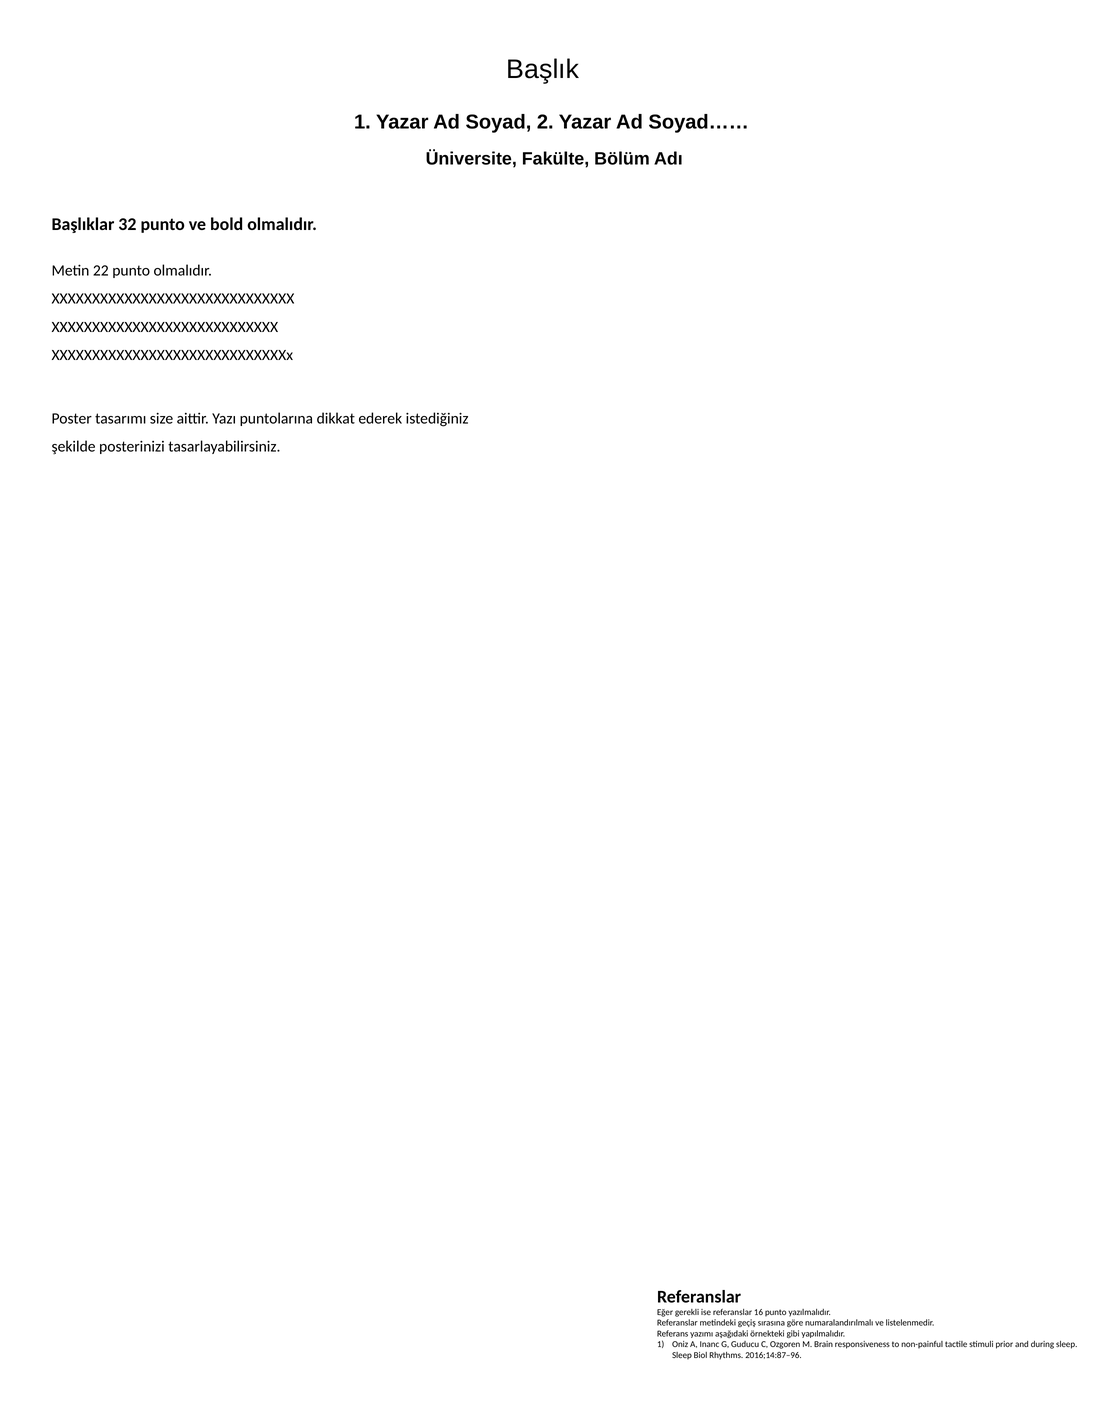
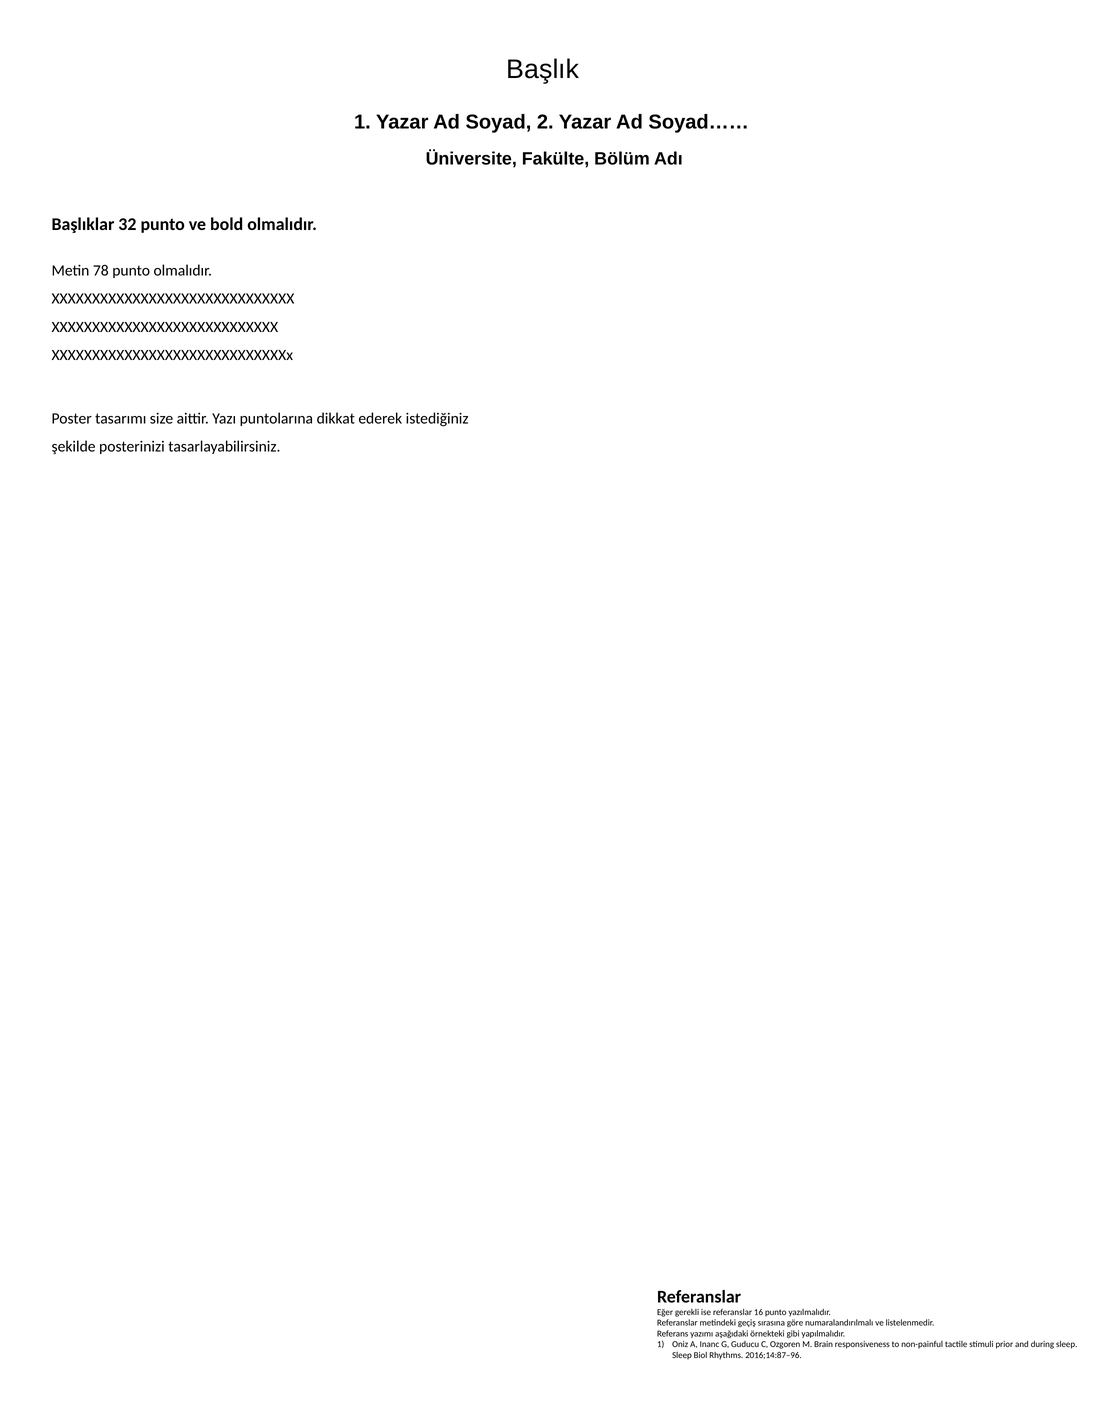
22: 22 -> 78 (101, 270)
